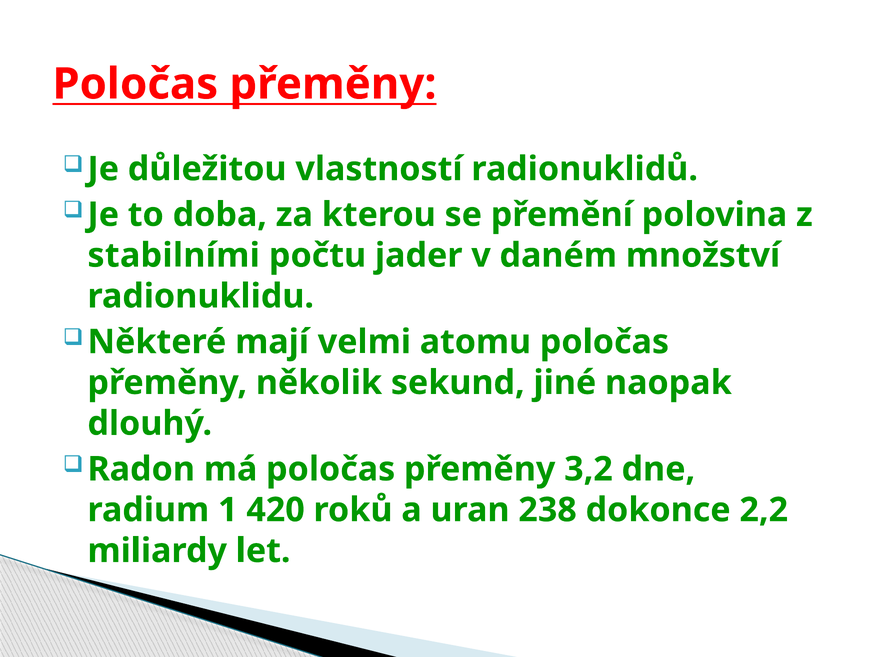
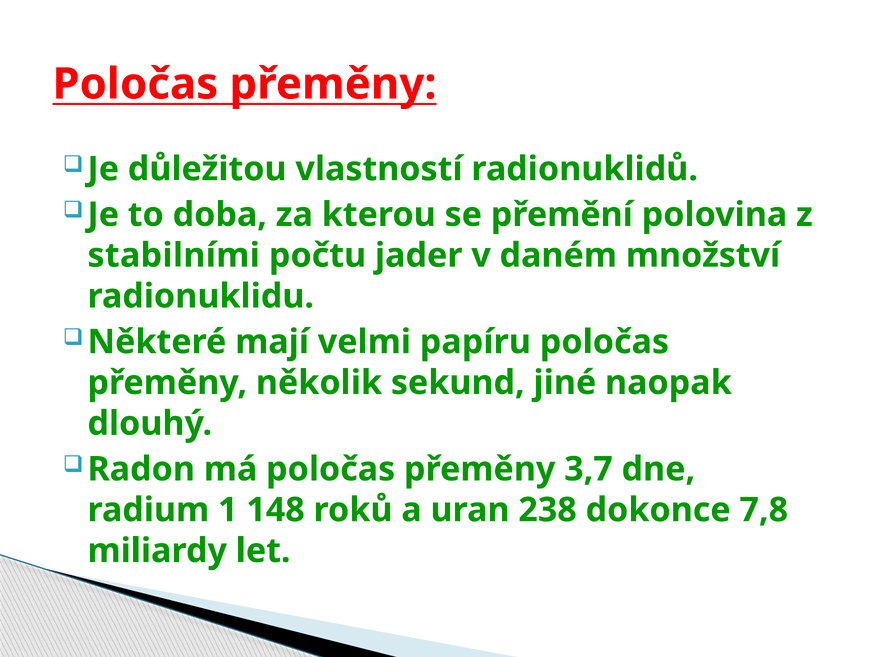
atomu: atomu -> papíru (475, 342)
3,2: 3,2 -> 3,7 (588, 469)
420: 420 -> 148 (276, 510)
2,2: 2,2 -> 7,8 (764, 510)
